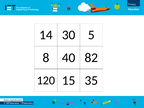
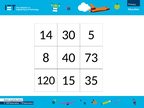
82: 82 -> 73 (91, 58)
